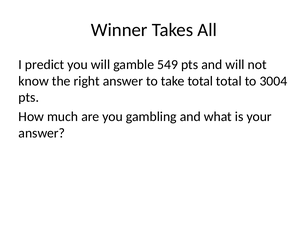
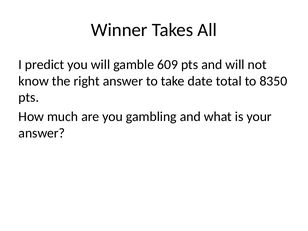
549: 549 -> 609 (168, 65)
take total: total -> date (200, 81)
3004: 3004 -> 8350 (273, 81)
